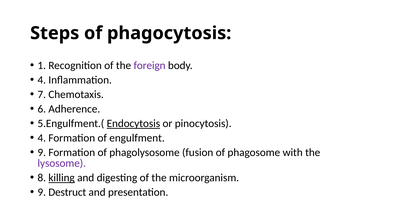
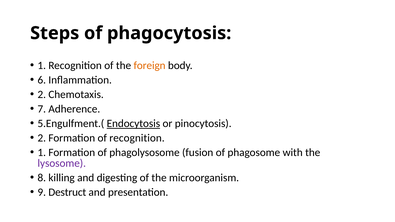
foreign colour: purple -> orange (150, 66)
4: 4 -> 6 (42, 80)
7: 7 -> 2 (42, 95)
6: 6 -> 7 (42, 109)
4: 4 -> 2 (42, 138)
of engulfment: engulfment -> recognition (137, 138)
9: 9 -> 1 (42, 153)
killing underline: present -> none (62, 178)
